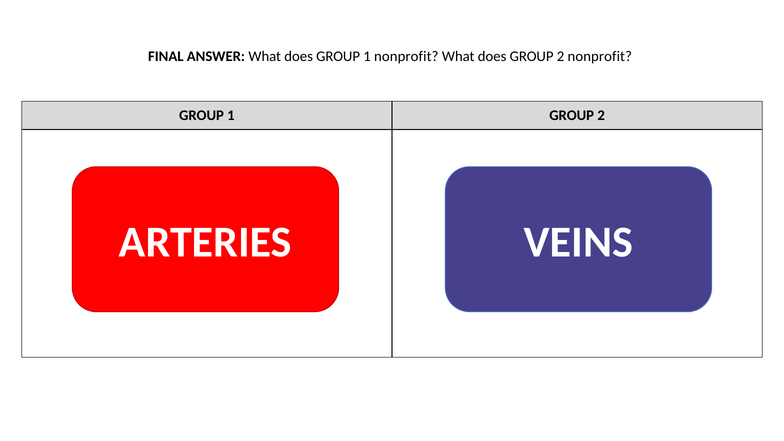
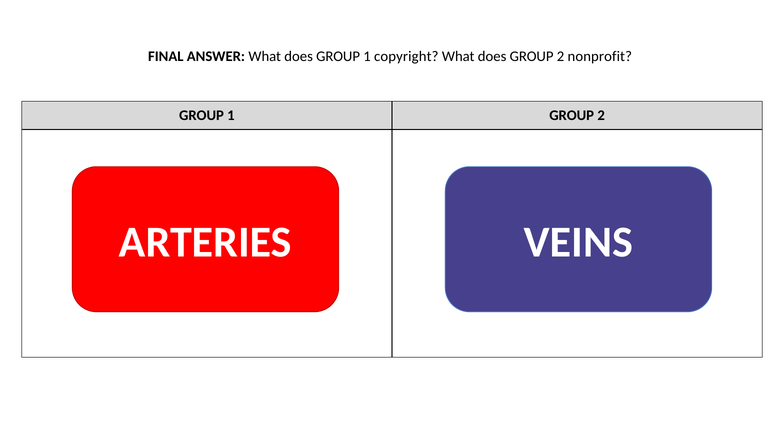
1 nonprofit: nonprofit -> copyright (406, 56)
